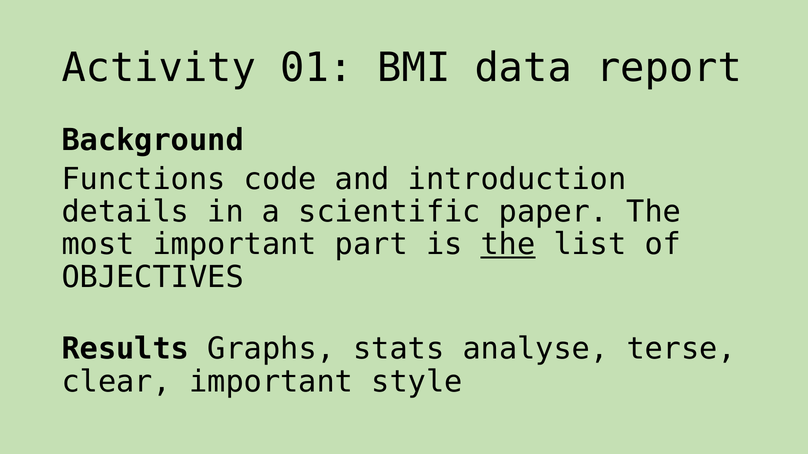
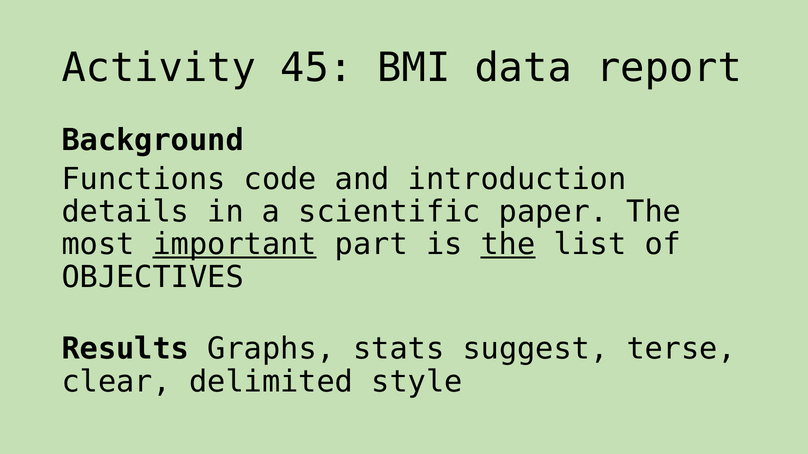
01: 01 -> 45 (317, 68)
important underline: none -> present (235, 245)
analyse: analyse -> suggest (535, 349)
clear important: important -> delimited (271, 382)
